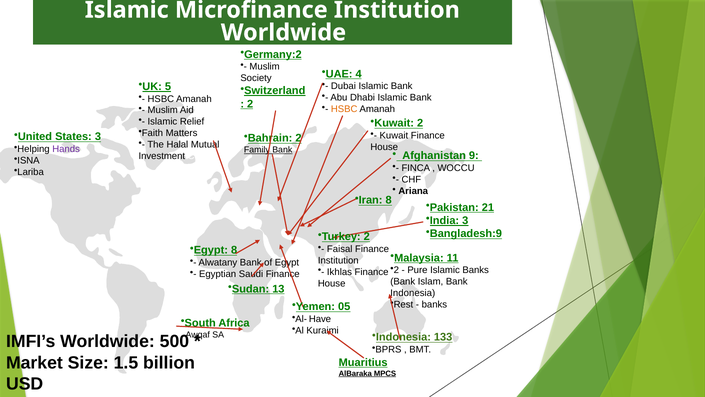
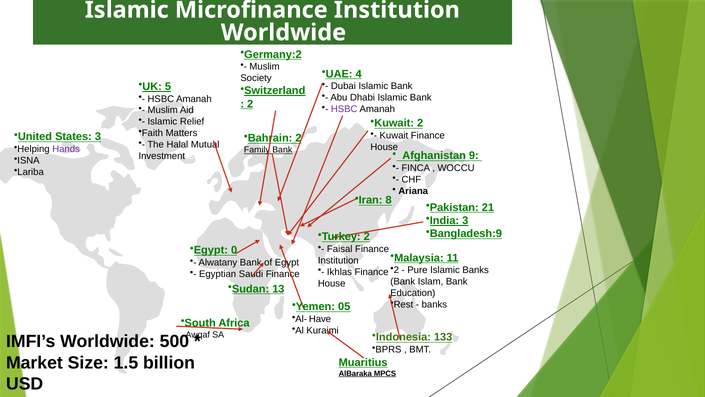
HSBC colour: orange -> purple (344, 109)
Egypt 8: 8 -> 0 (234, 250)
Indonesia: Indonesia -> Education (413, 293)
